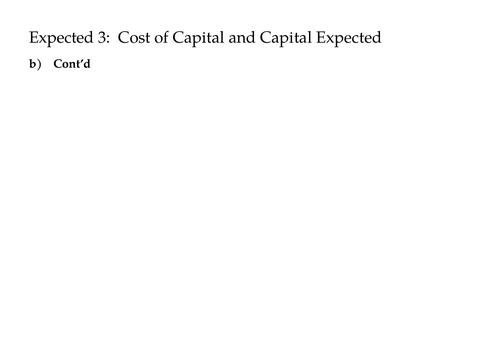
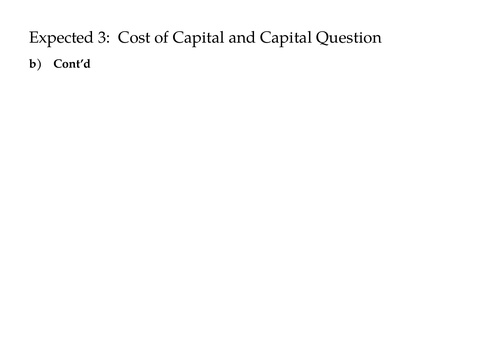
Capital Expected: Expected -> Question (349, 37)
